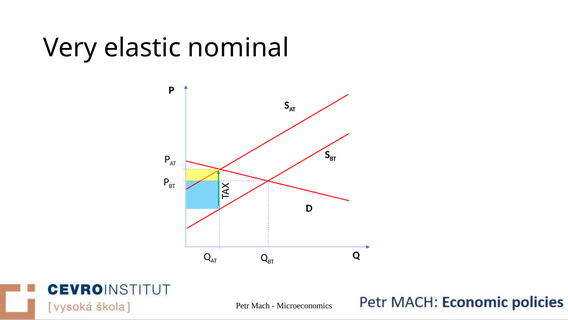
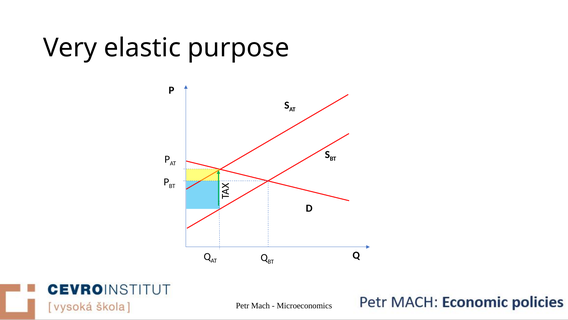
nominal: nominal -> purpose (239, 48)
